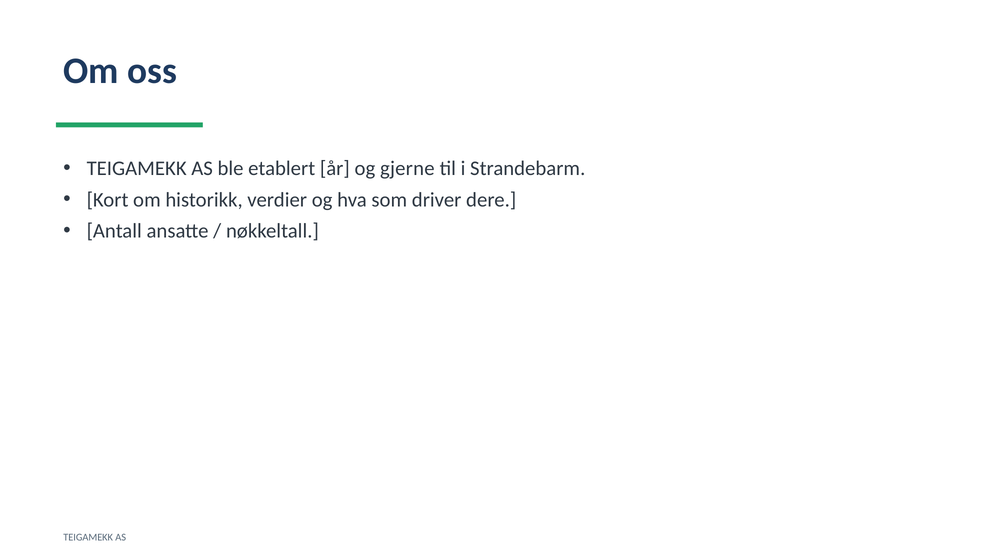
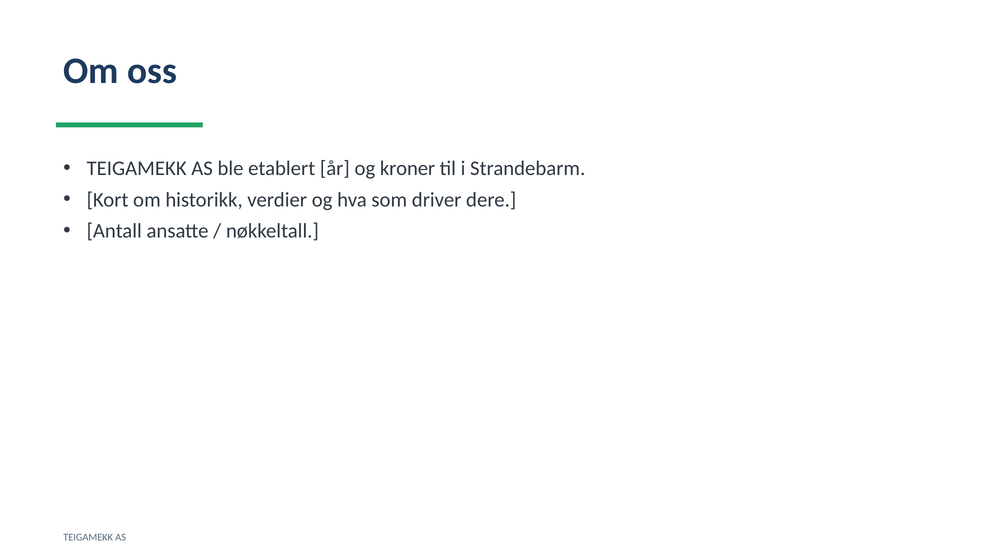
gjerne: gjerne -> kroner (408, 169)
